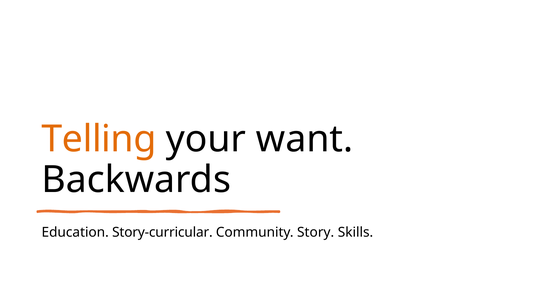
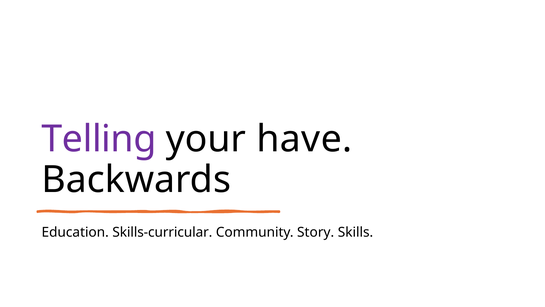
Telling colour: orange -> purple (99, 139)
want: want -> have (304, 139)
Story-curricular: Story-curricular -> Skills-curricular (162, 232)
